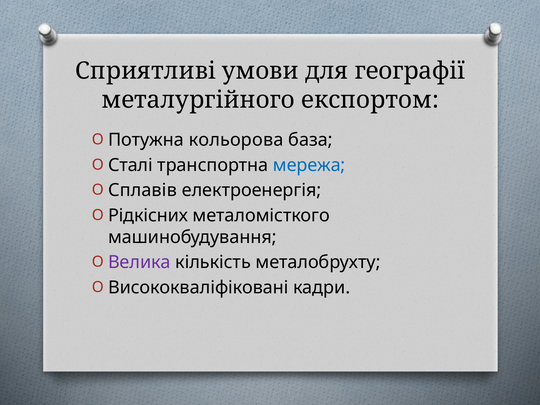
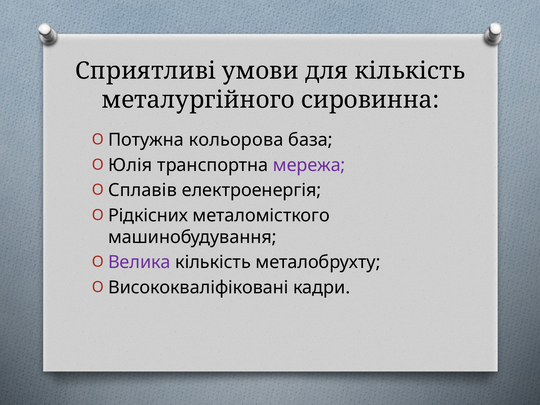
для географiї: географiї -> кiлькiсть (410, 71)
експортом: експортом -> сировинна (370, 100)
Сталi: Сталi -> Юлiя (130, 165)
мережа colour: blue -> purple (309, 165)
